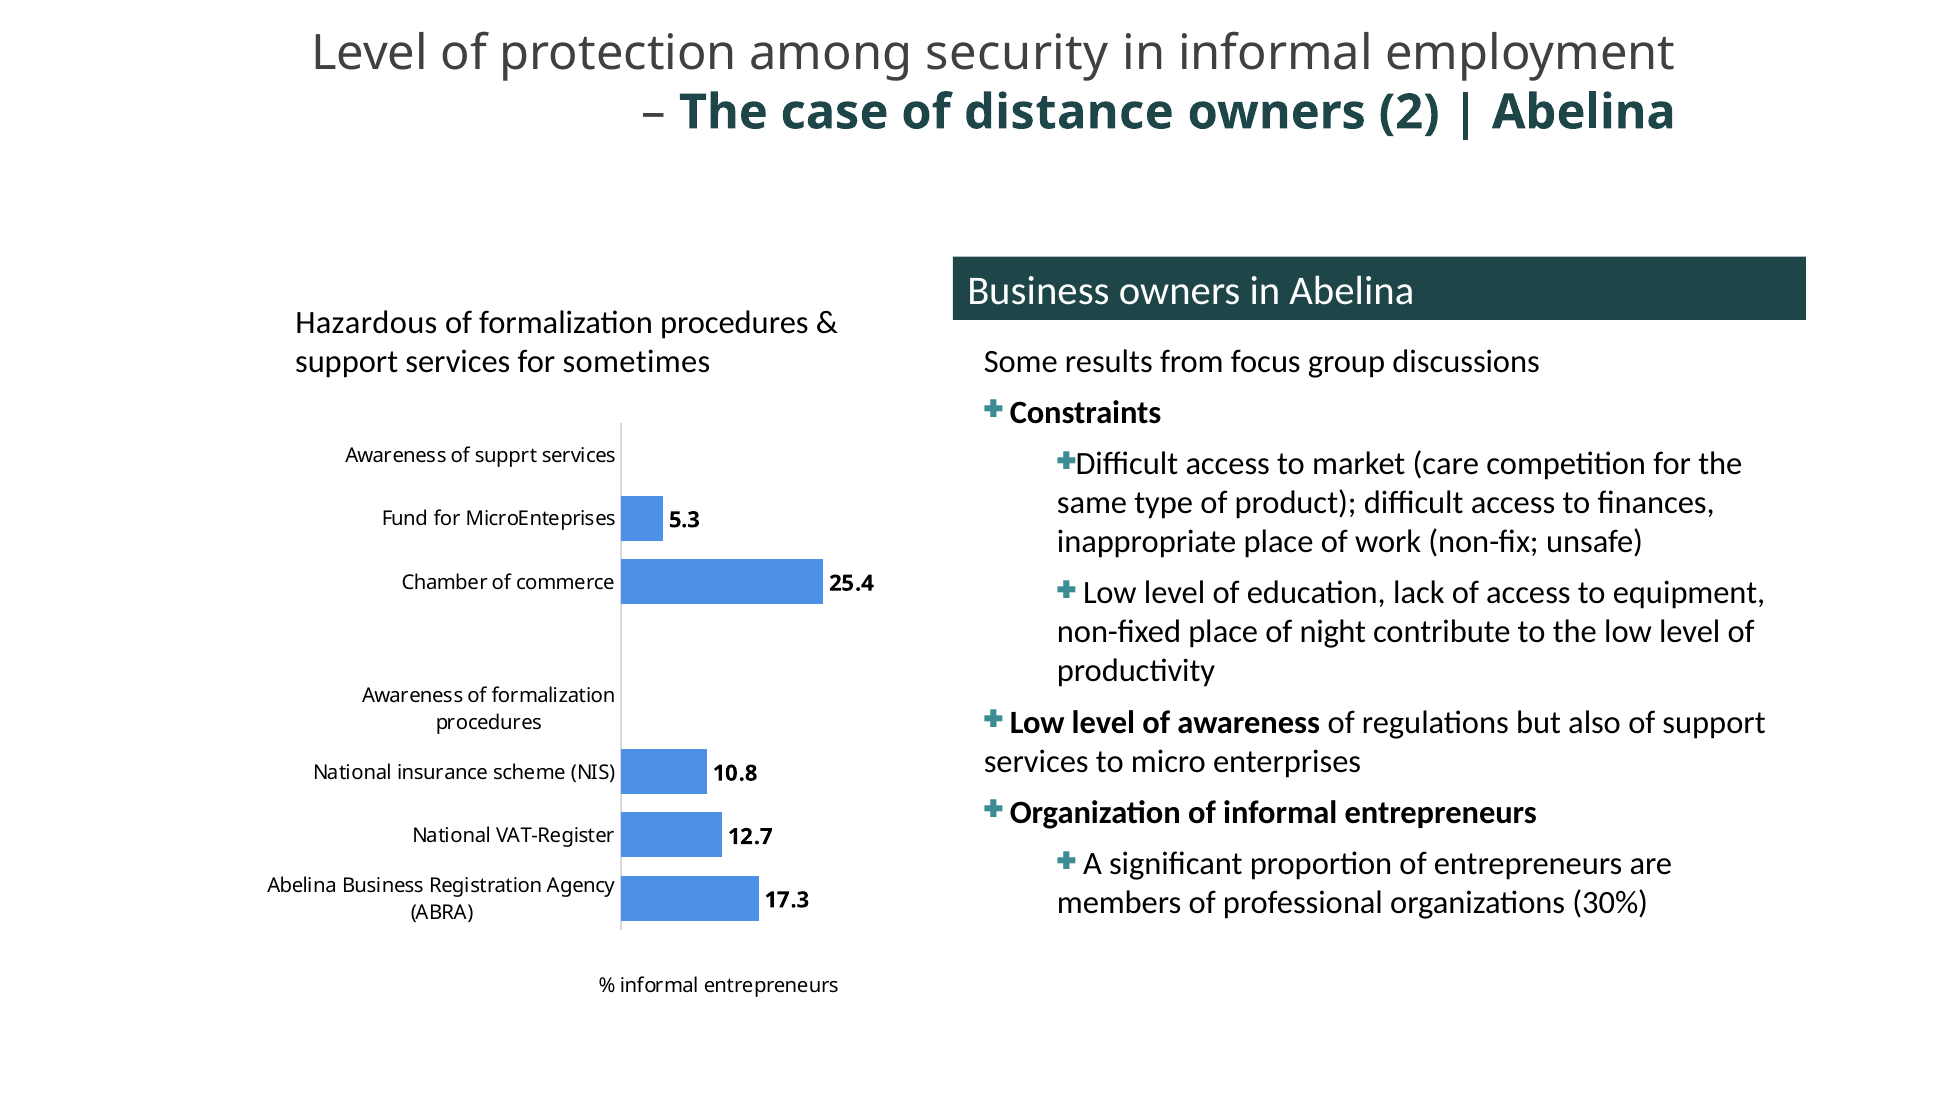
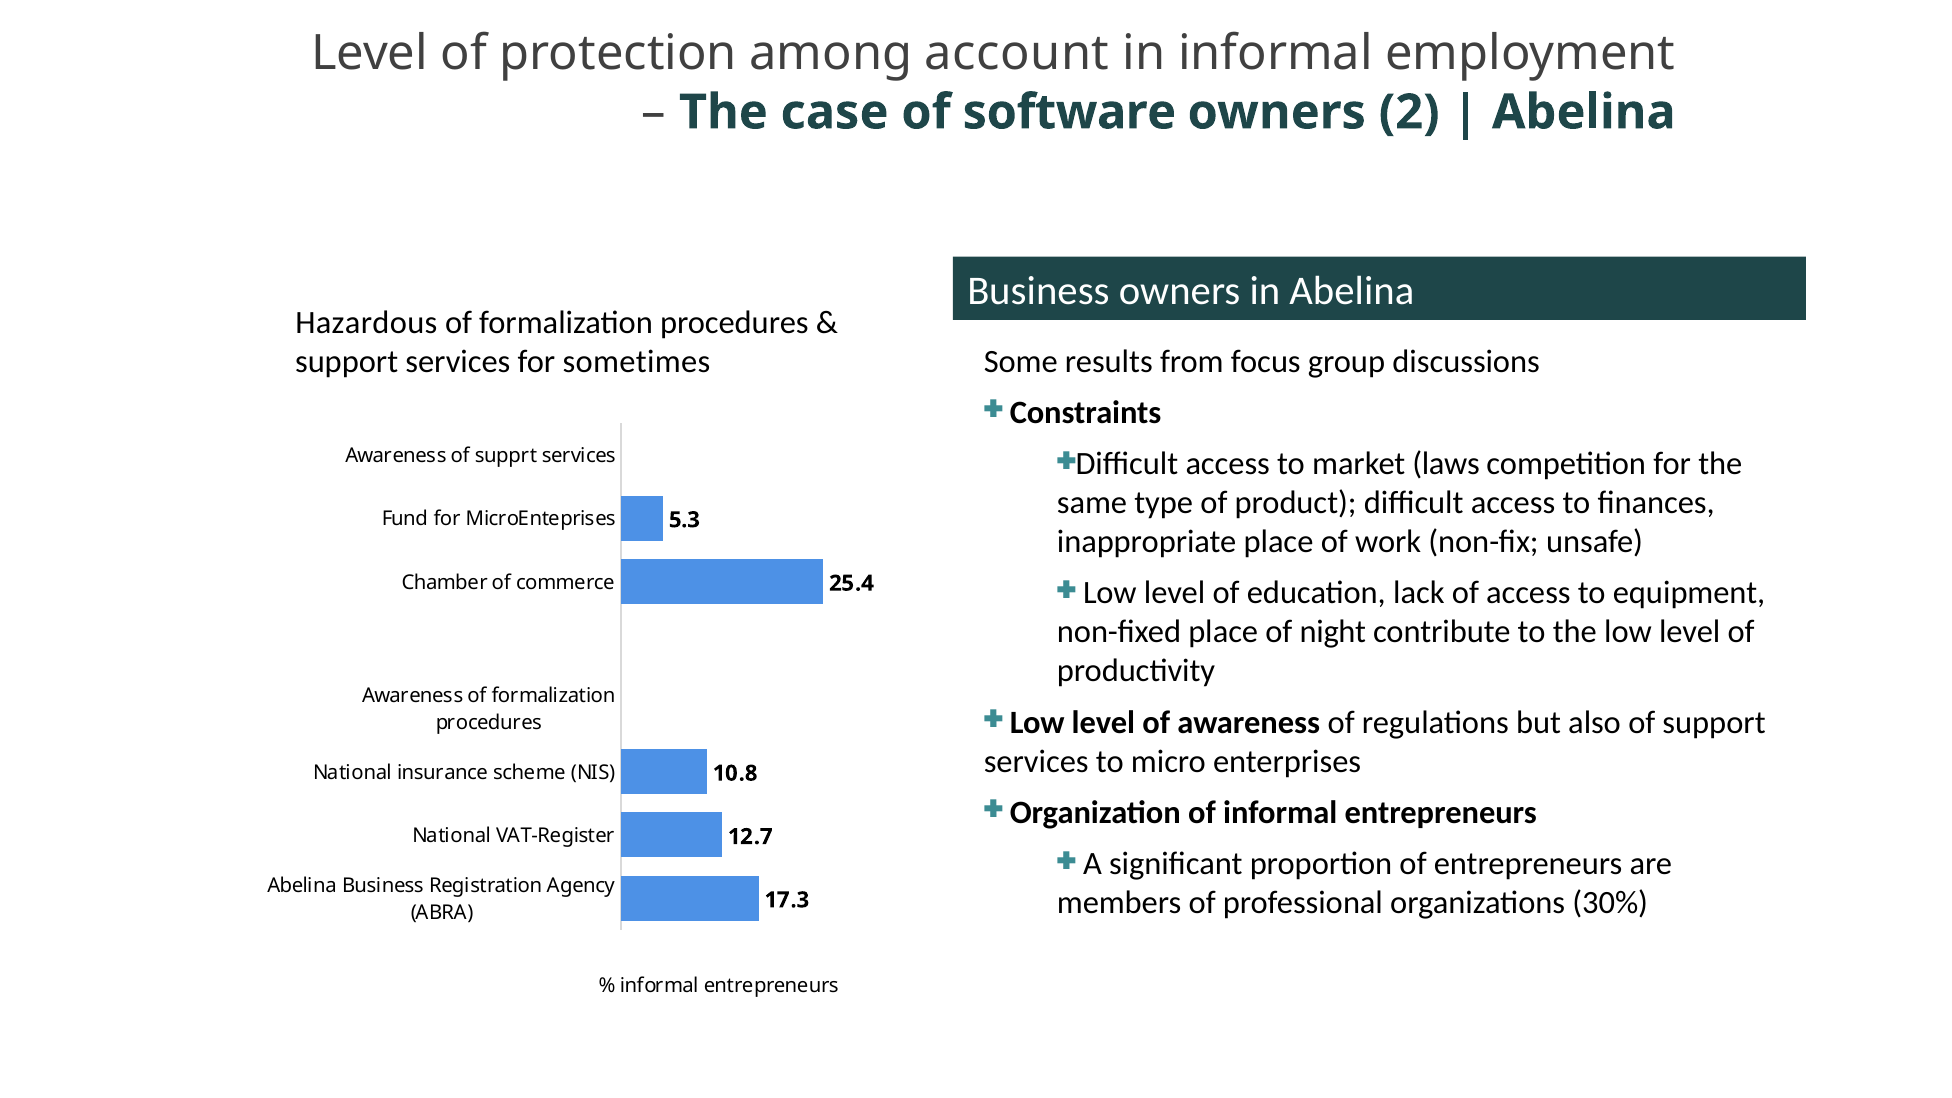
security: security -> account (1017, 54)
distance: distance -> software (1069, 112)
care: care -> laws (1446, 464)
